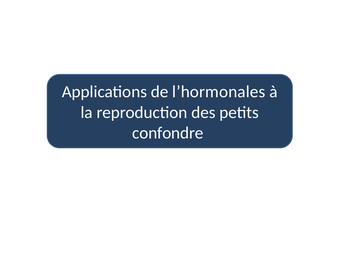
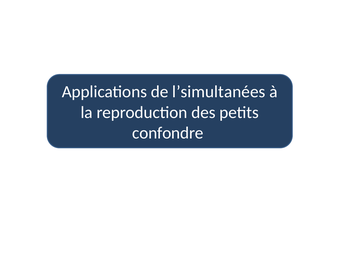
l’hormonales: l’hormonales -> l’simultanées (219, 92)
